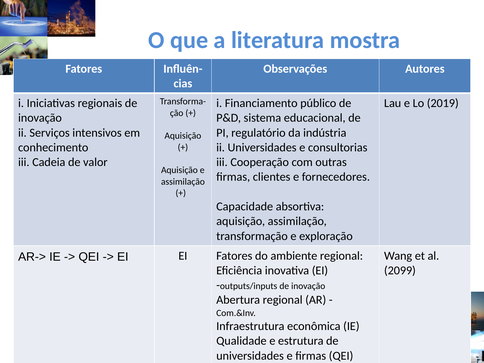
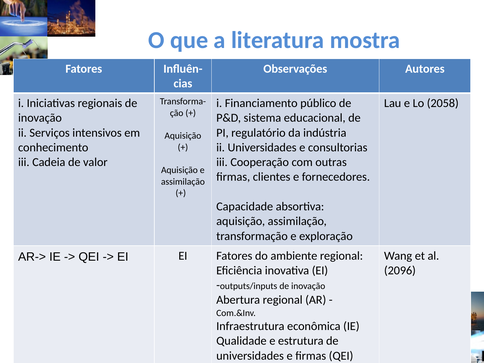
2019: 2019 -> 2058 (443, 103)
2099: 2099 -> 2096 (400, 270)
